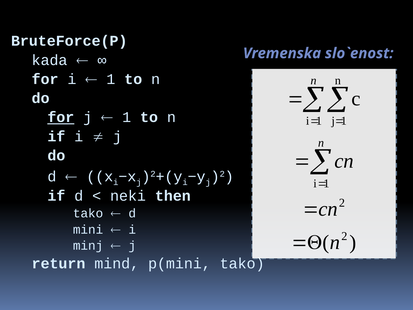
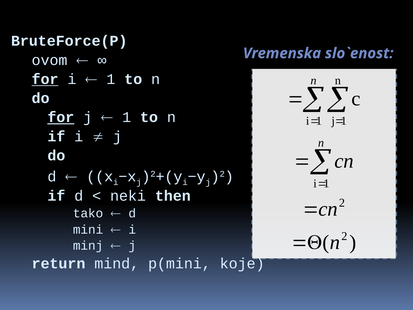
kada: kada -> ovom (50, 60)
for underline: none -> present (45, 79)
p(mini tako: tako -> koje (242, 263)
